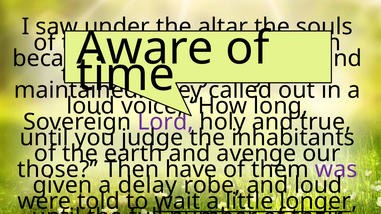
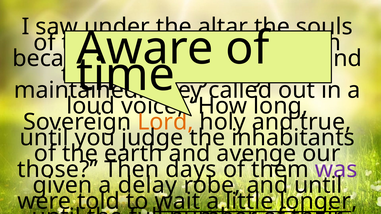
Lord colour: purple -> orange (165, 122)
have: have -> days (191, 170)
and loud: loud -> until (318, 186)
